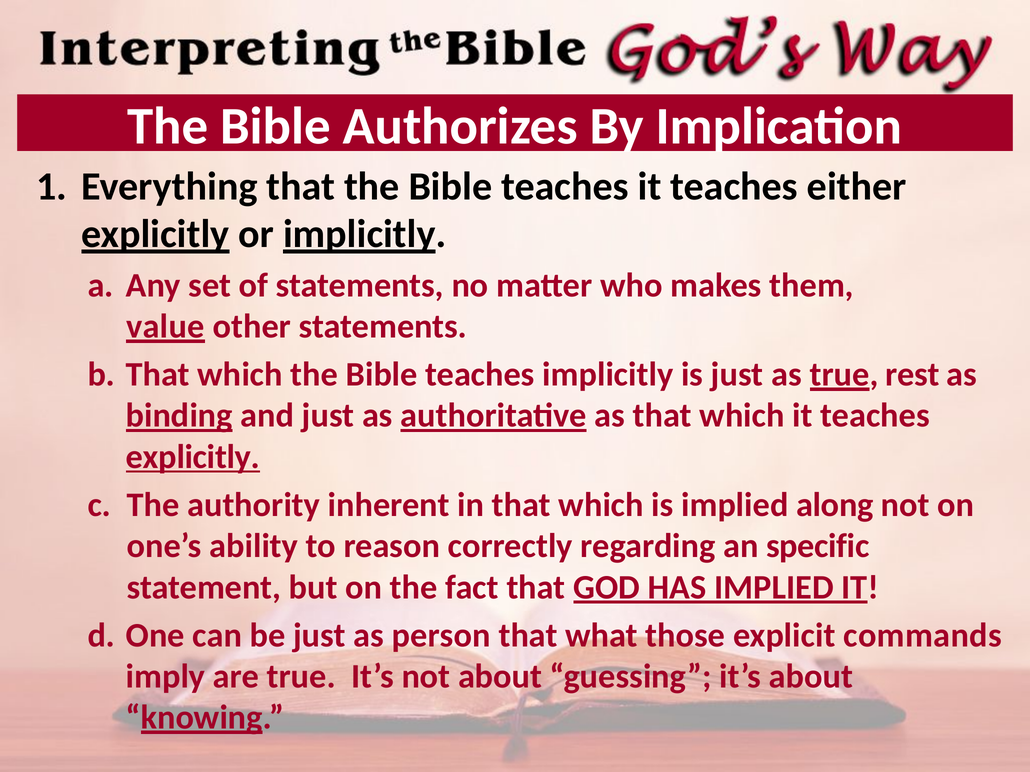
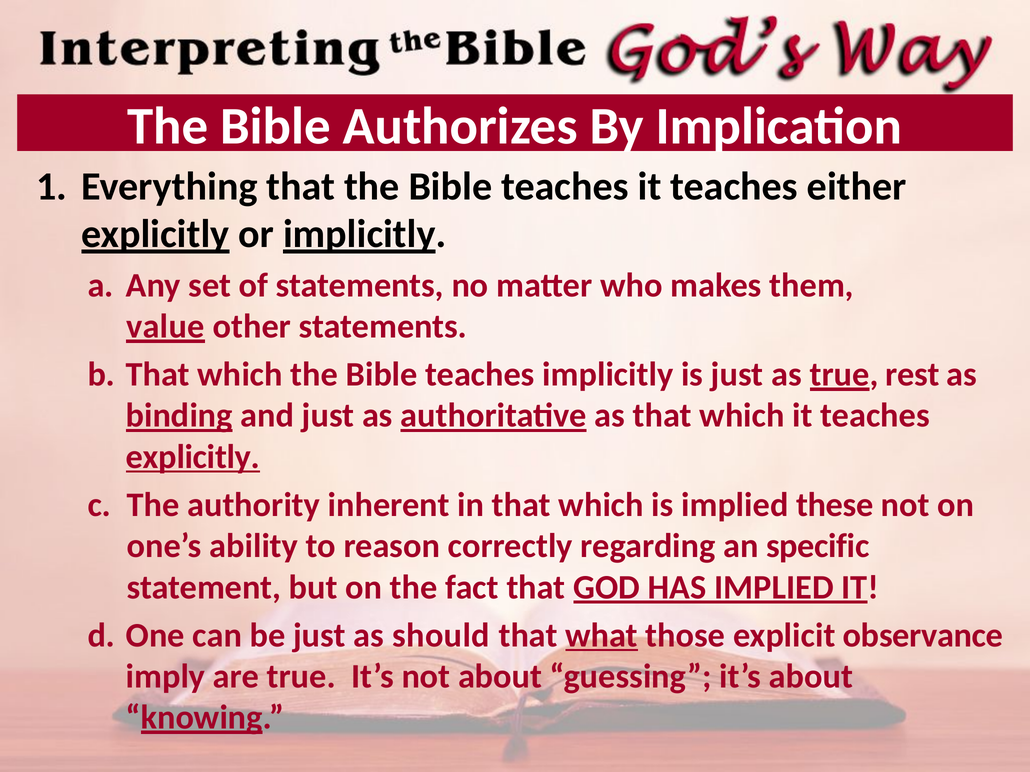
along: along -> these (835, 505)
person: person -> should (441, 636)
what underline: none -> present (602, 636)
commands: commands -> observance (923, 636)
